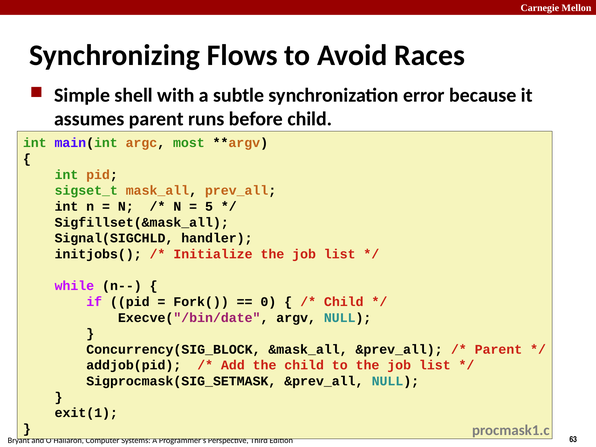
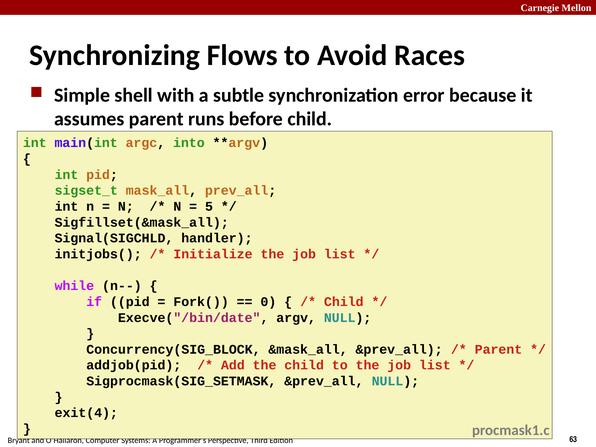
most: most -> into (189, 143)
exit(1: exit(1 -> exit(4 (86, 413)
